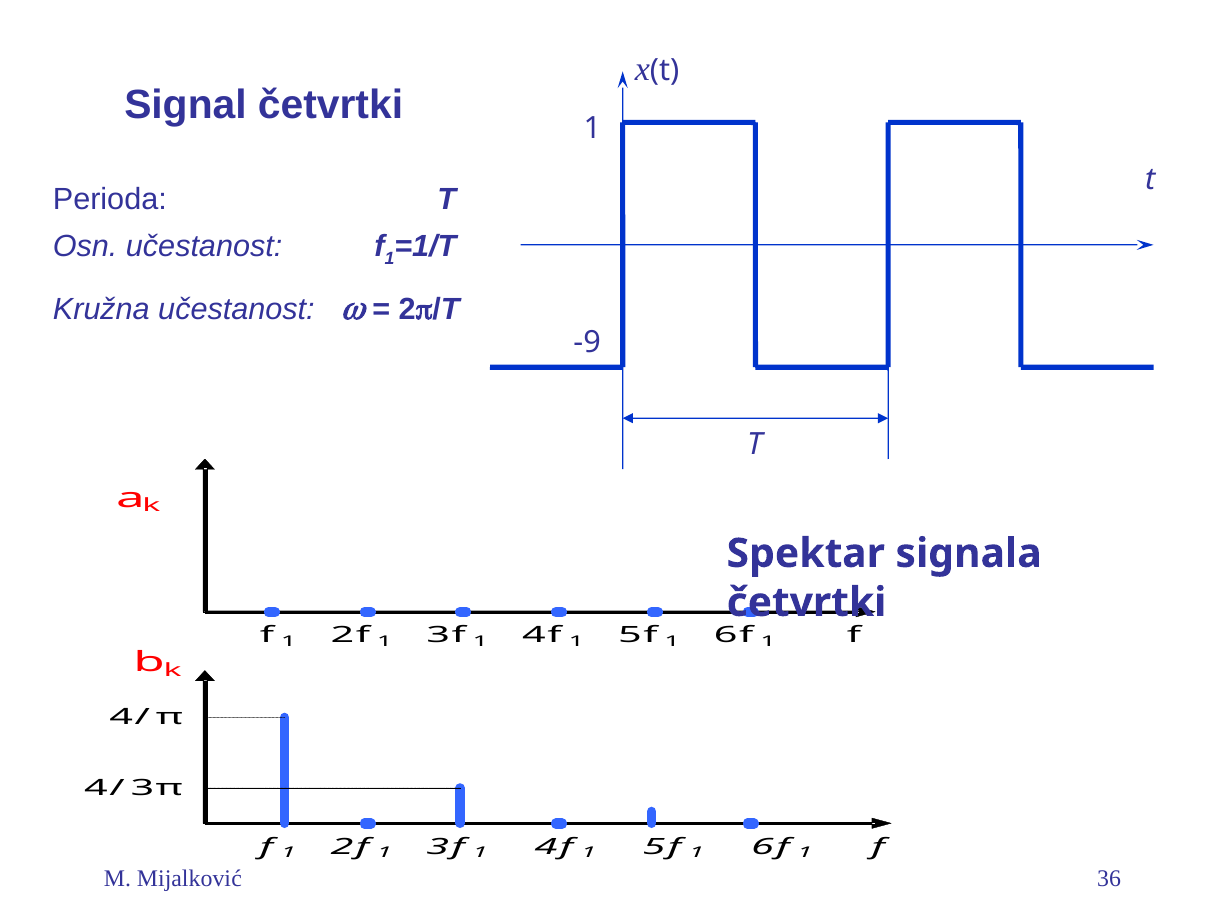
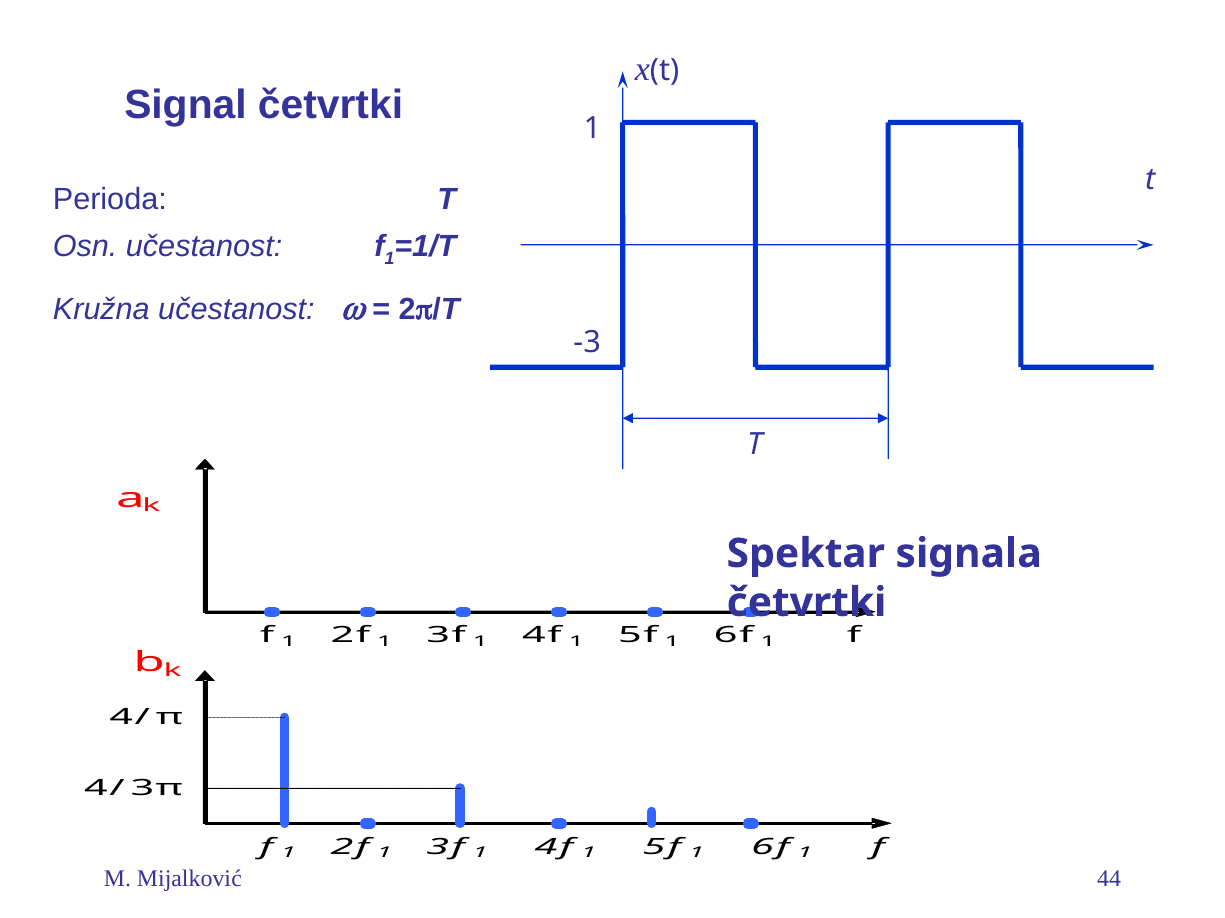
-9: -9 -> -3 (587, 343)
36: 36 -> 44 (1109, 879)
